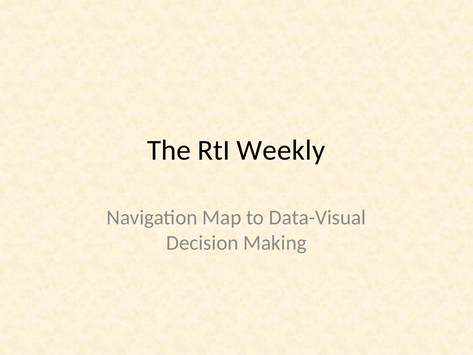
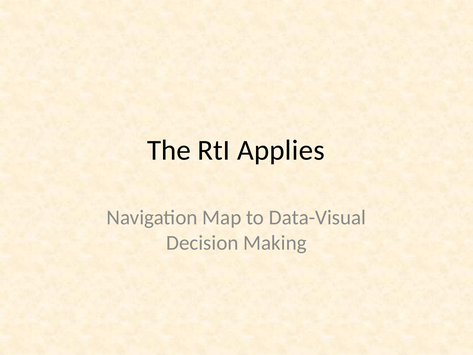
Weekly: Weekly -> Applies (281, 150)
